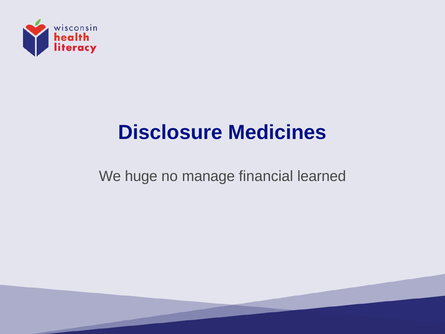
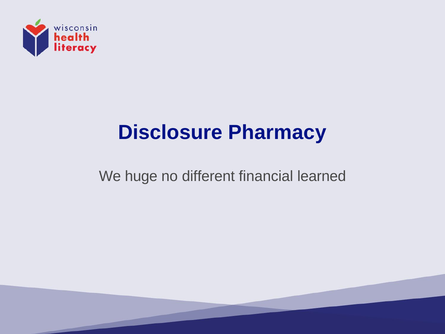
Medicines: Medicines -> Pharmacy (277, 132)
manage: manage -> different (208, 176)
